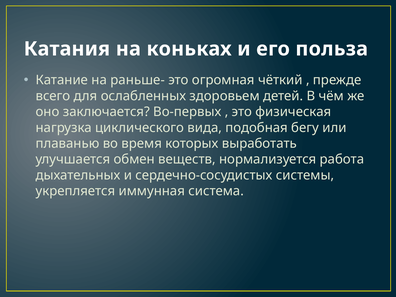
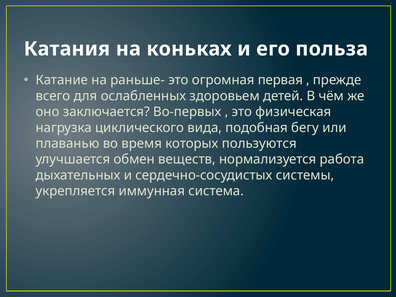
чёткий: чёткий -> первая (280, 80)
выработать: выработать -> пользуются (259, 143)
